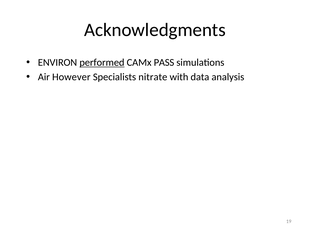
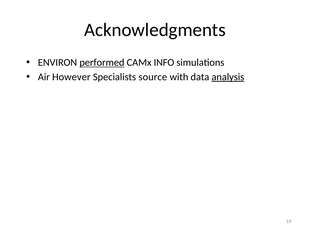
PASS: PASS -> INFO (164, 63)
nitrate: nitrate -> source (153, 77)
analysis underline: none -> present (228, 77)
